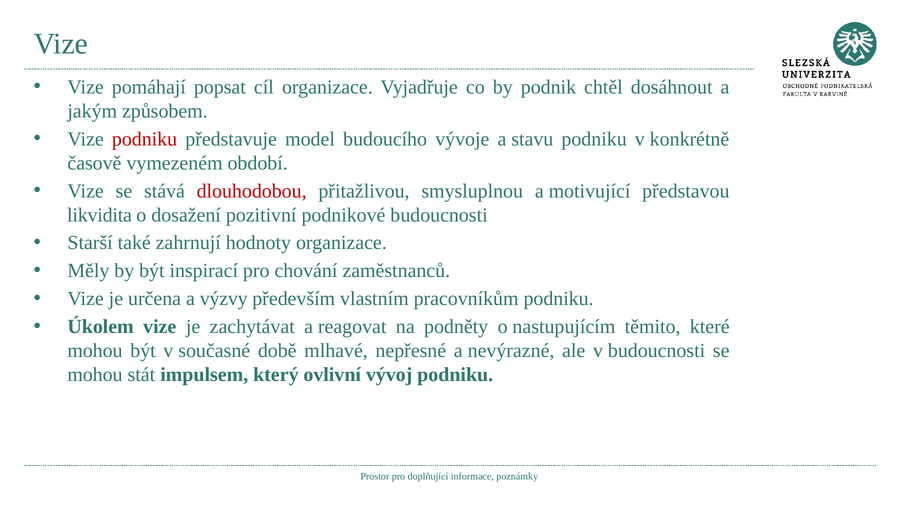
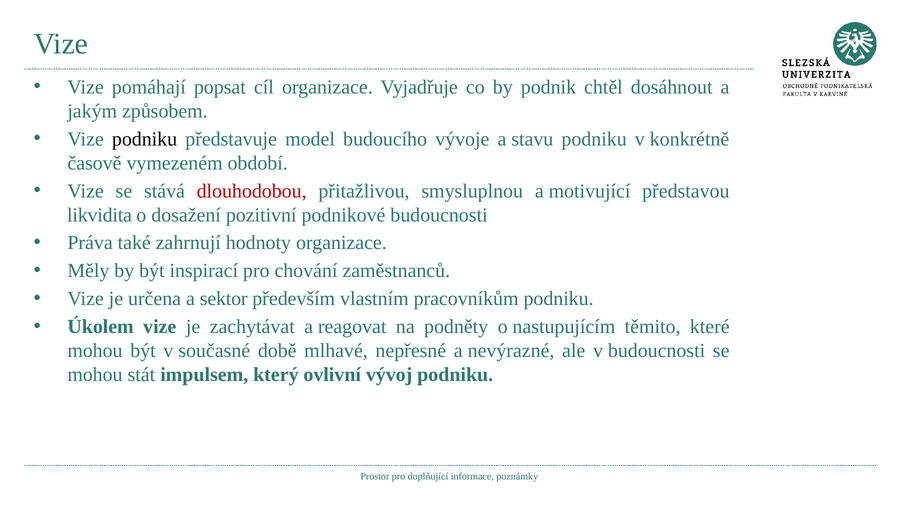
podniku colour: red -> black (145, 139)
Starší: Starší -> Práva (90, 243)
výzvy: výzvy -> sektor (224, 299)
